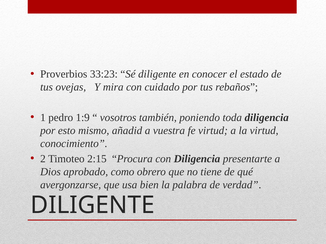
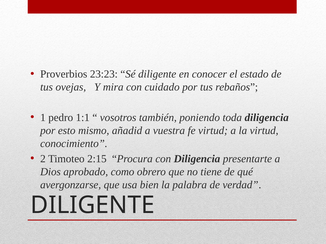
33:23: 33:23 -> 23:23 (104, 74)
1:9: 1:9 -> 1:1 (83, 118)
